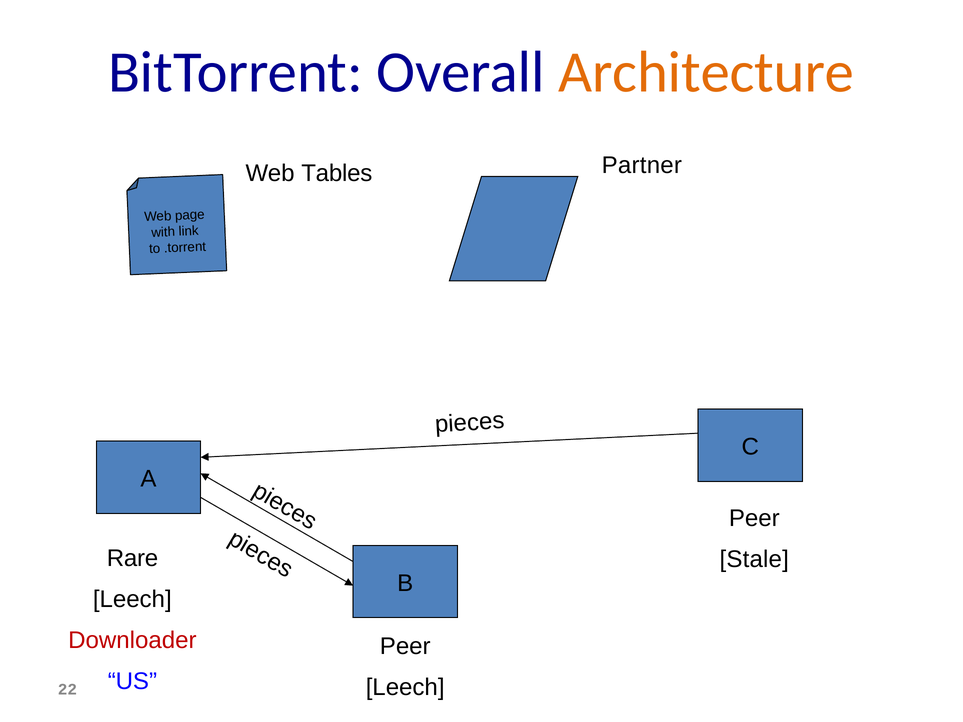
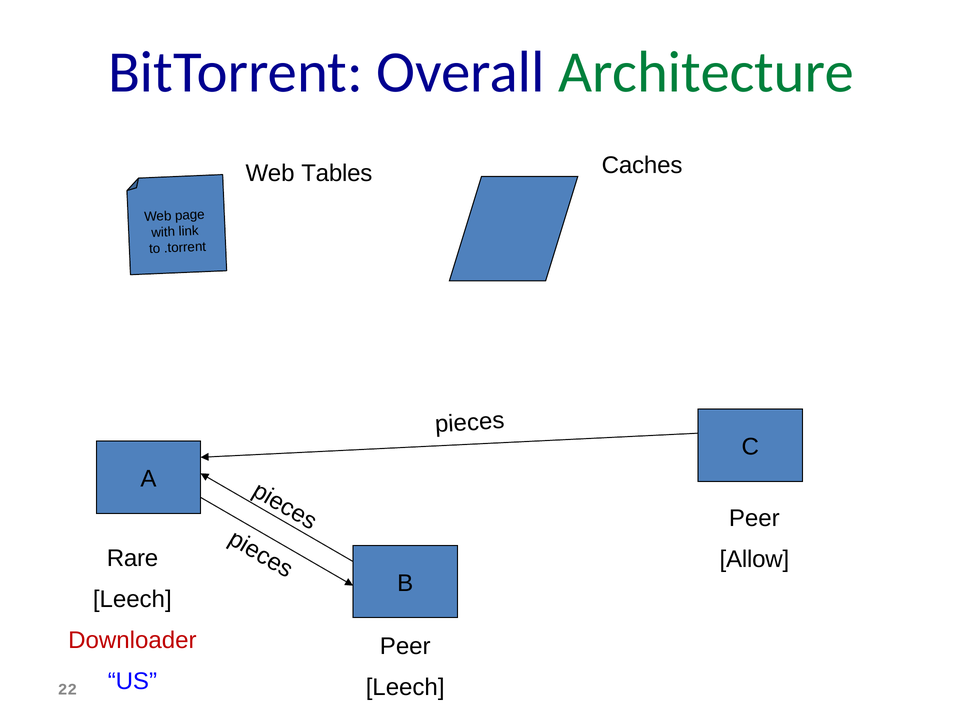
Architecture colour: orange -> green (706, 72)
Partner: Partner -> Caches (642, 165)
Stale: Stale -> Allow (754, 559)
